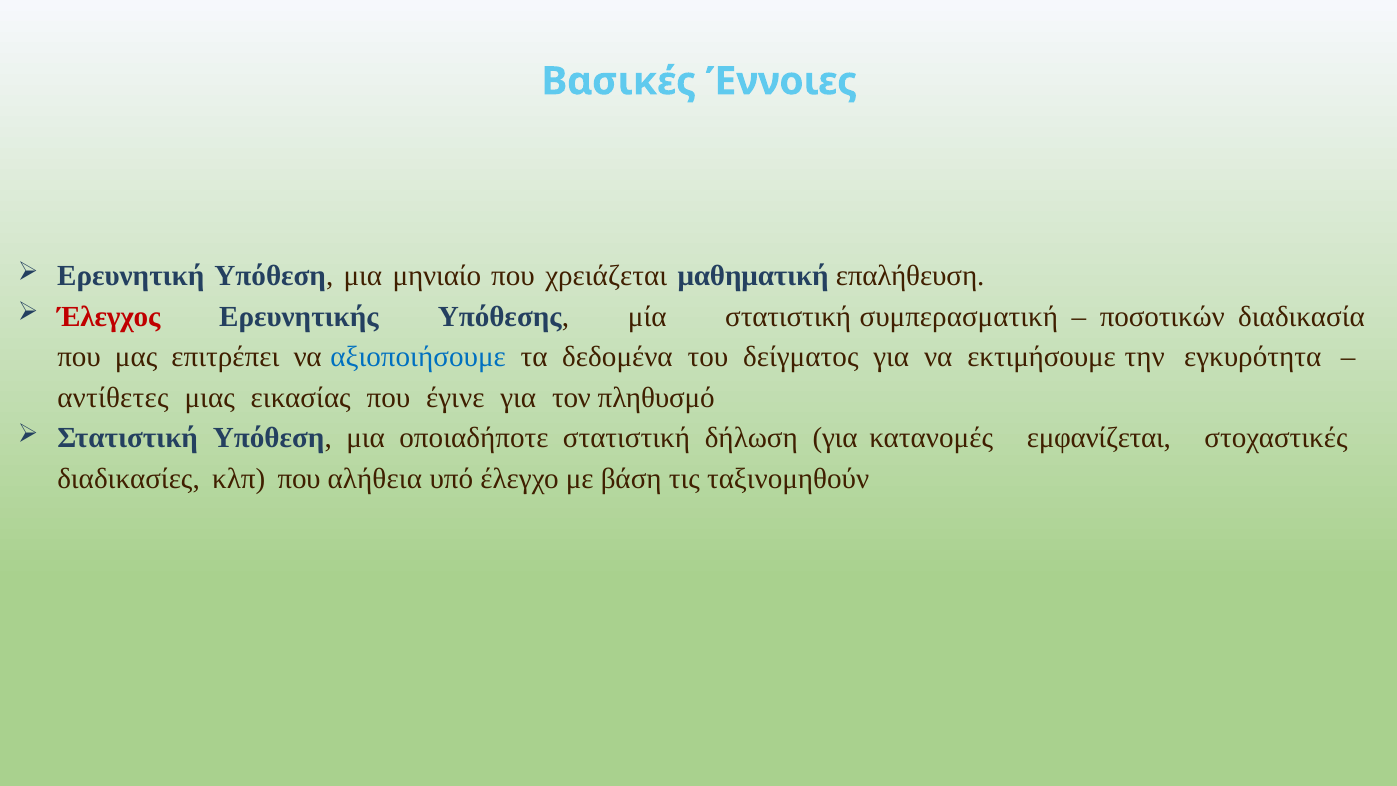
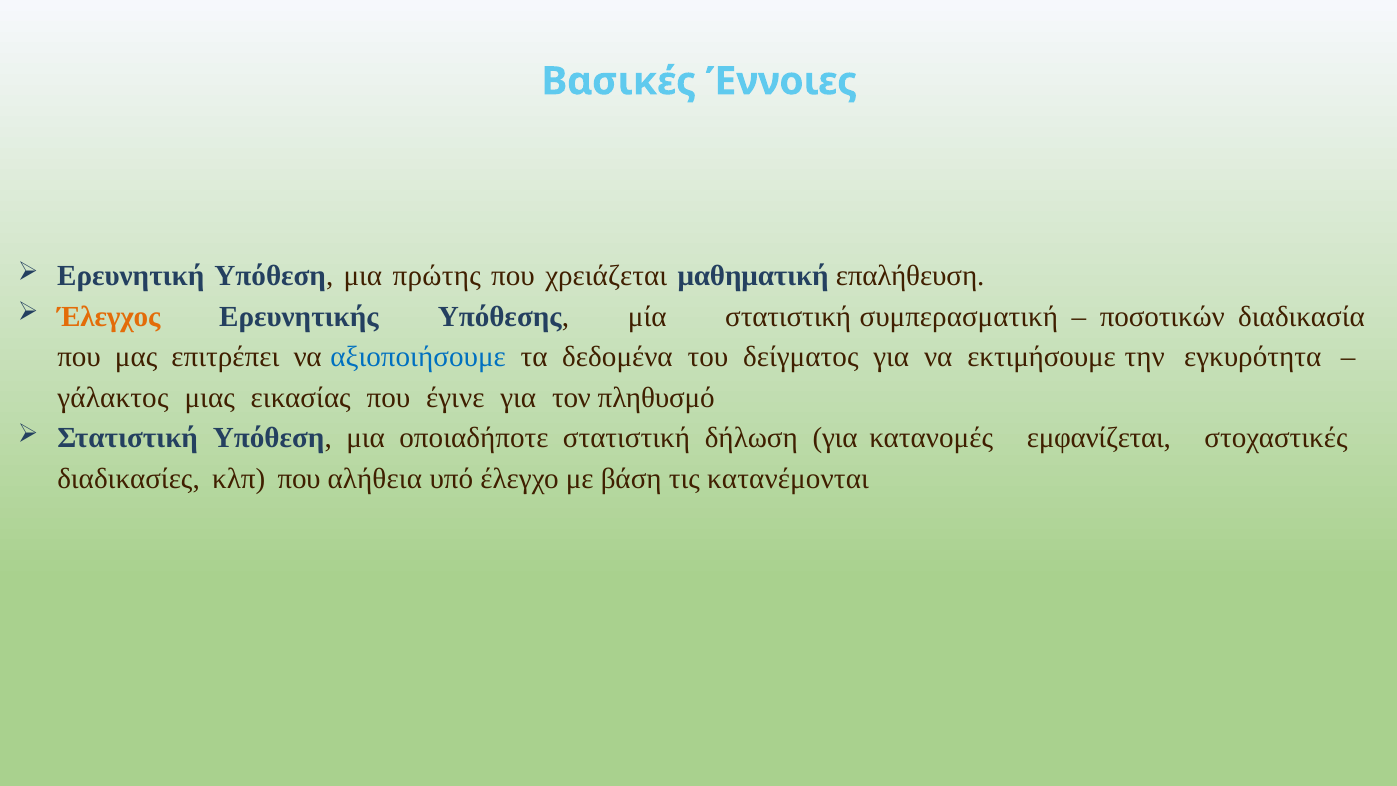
μηνιαίο: μηνιαίο -> πρώτης (437, 276)
Έλεγχος colour: red -> orange (109, 317)
αντίθετες: αντίθετες -> γάλακτος (113, 398)
ταξινομηθούν: ταξινομηθούν -> κατανέμονται (788, 479)
